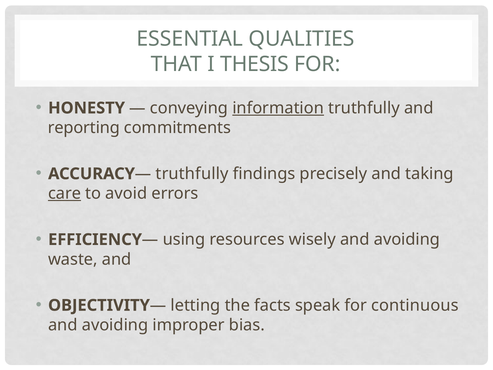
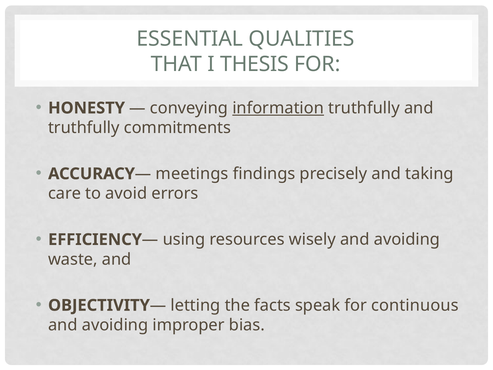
reporting: reporting -> truthfully (84, 128)
truthfully: truthfully -> meetings (192, 174)
care underline: present -> none (65, 193)
